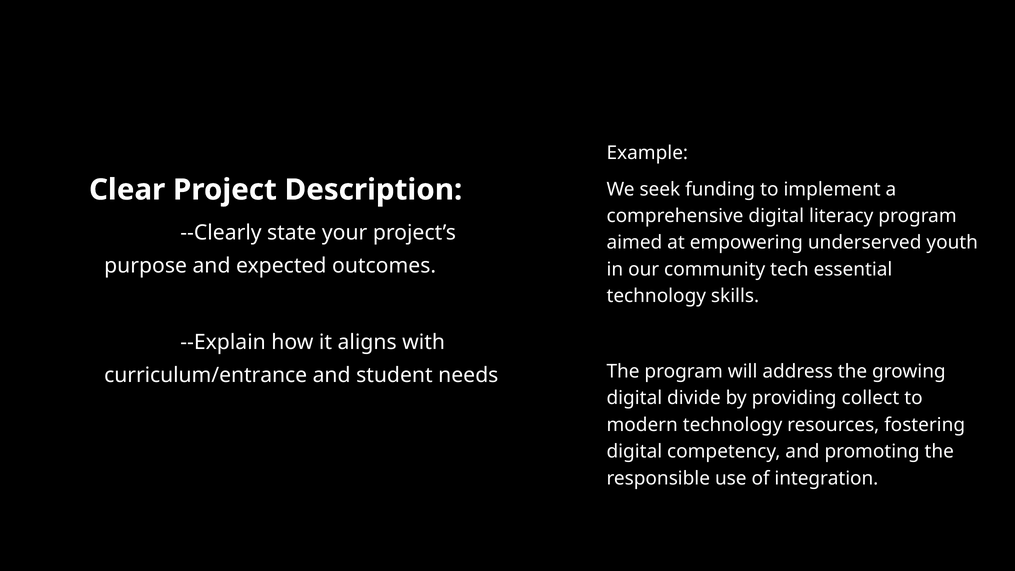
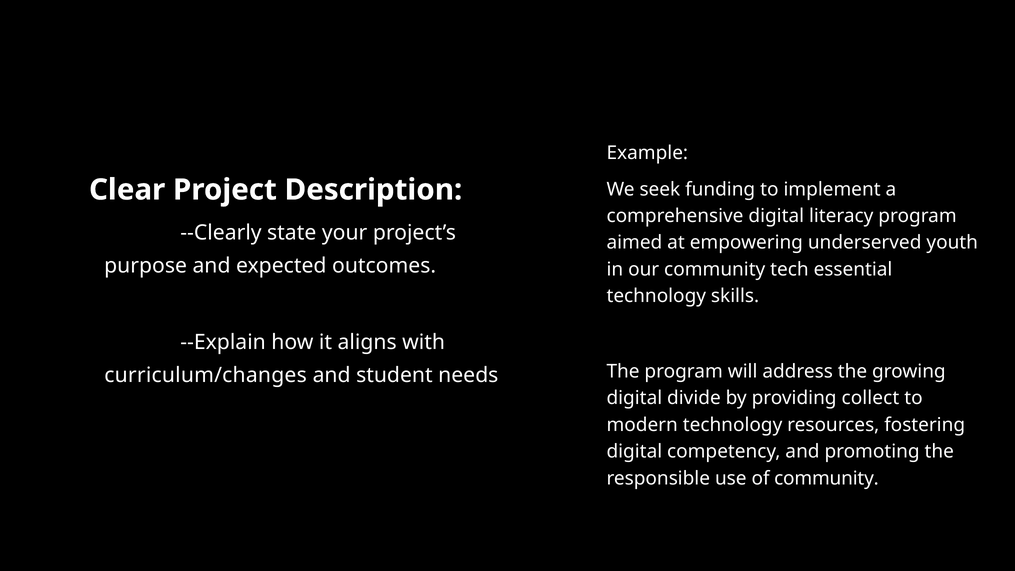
curriculum/entrance: curriculum/entrance -> curriculum/changes (206, 375)
of integration: integration -> community (826, 478)
